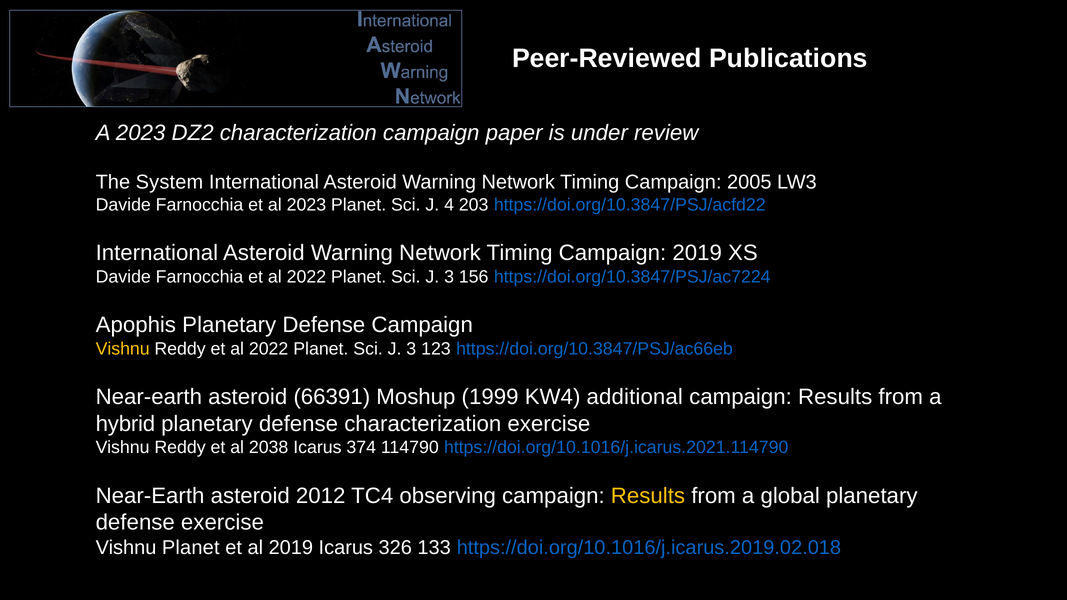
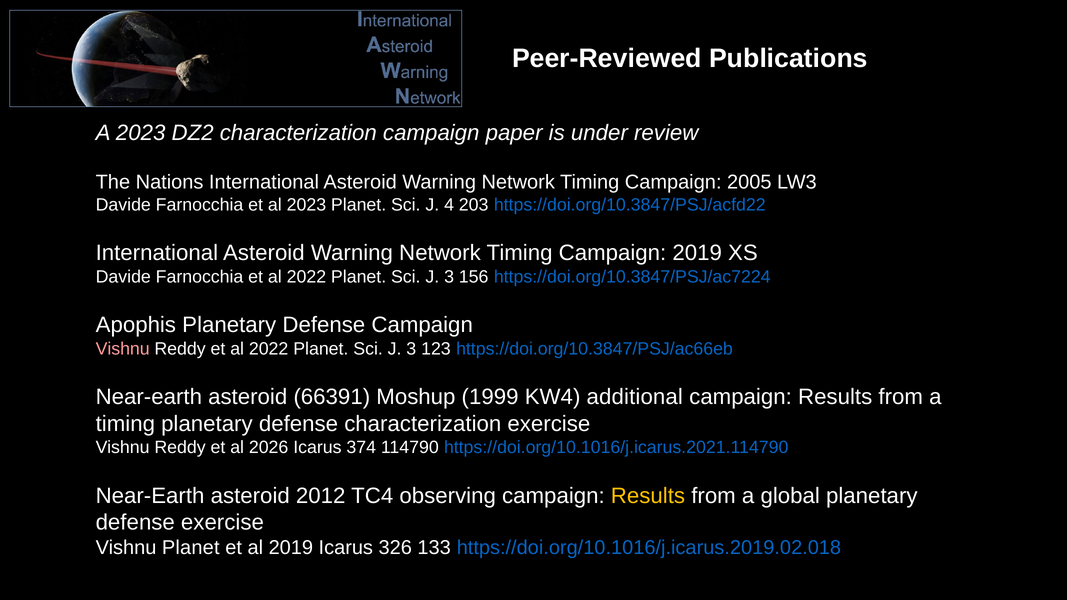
System: System -> Nations (170, 182)
Vishnu colour: yellow -> pink (123, 349)
hybrid: hybrid -> timing (125, 424)
2038: 2038 -> 2026 (269, 448)
